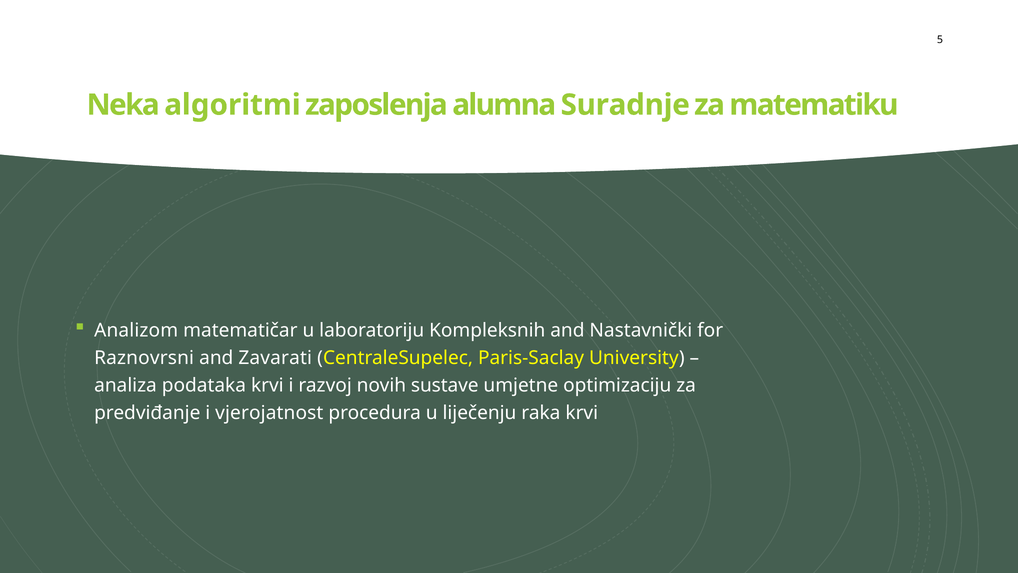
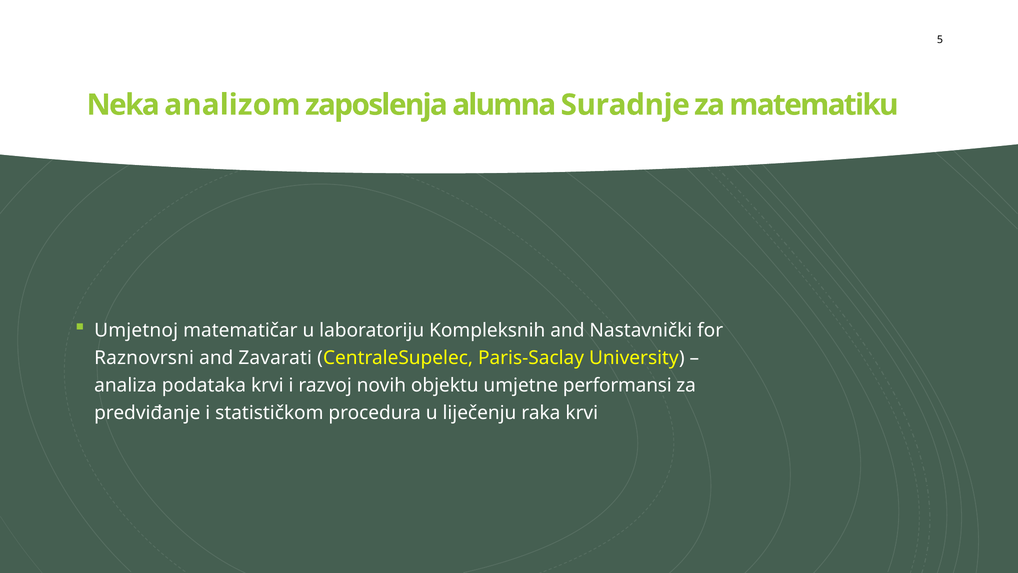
algoritmi: algoritmi -> analizom (232, 105)
Analizom: Analizom -> Umjetnoj (136, 330)
sustave: sustave -> objektu (445, 385)
optimizaciju: optimizaciju -> performansi (617, 385)
vjerojatnost: vjerojatnost -> statističkom (269, 413)
